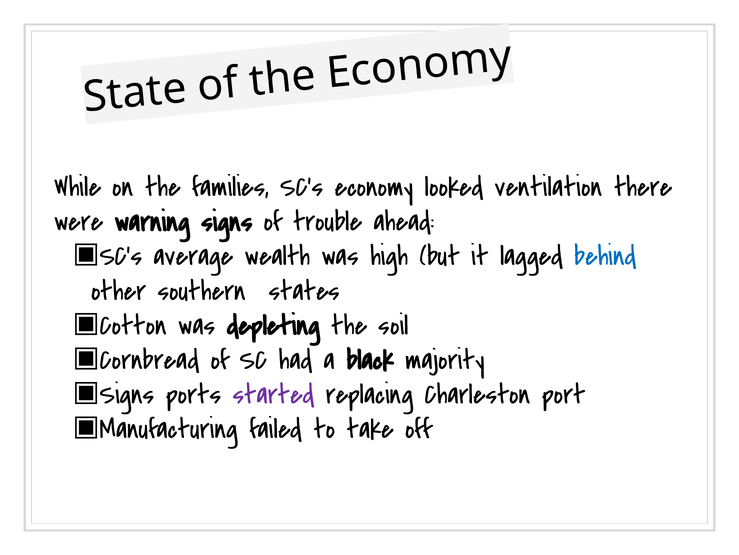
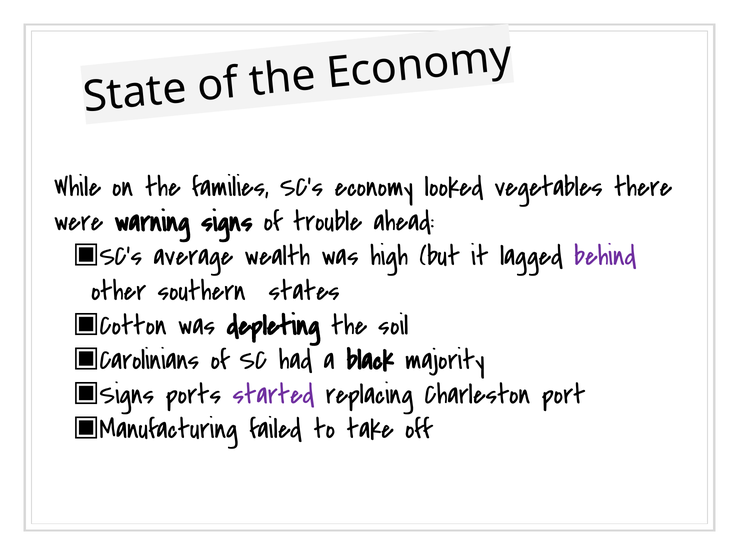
ventilation: ventilation -> vegetables (549, 187)
behind colour: blue -> purple (605, 256)
Cornbread: Cornbread -> Carolinians (150, 359)
